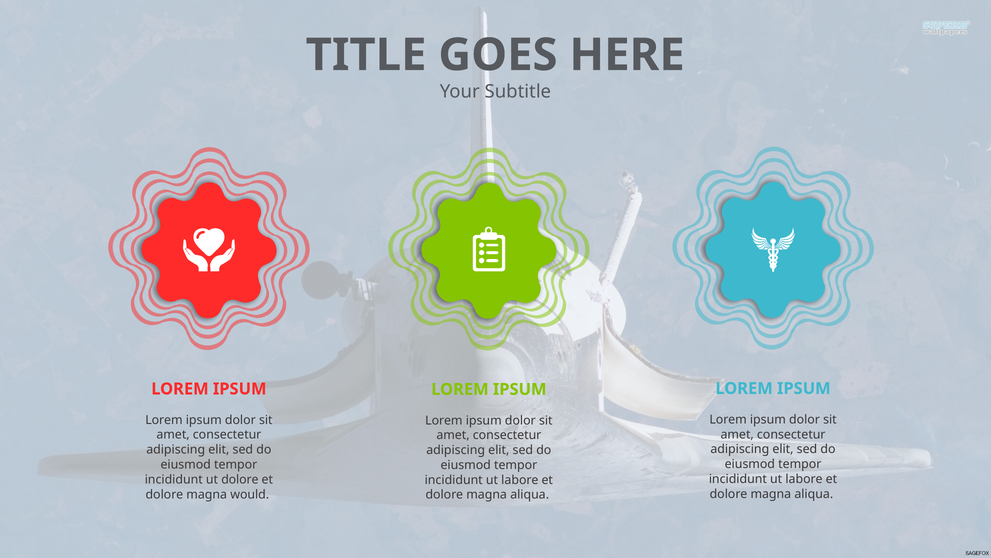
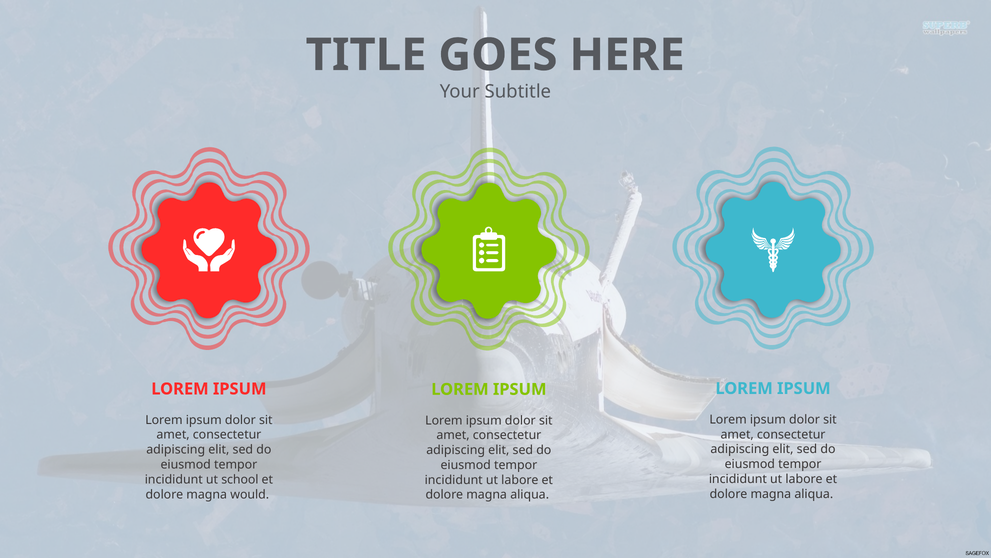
ut dolore: dolore -> school (240, 479)
